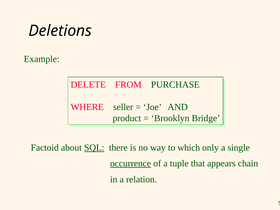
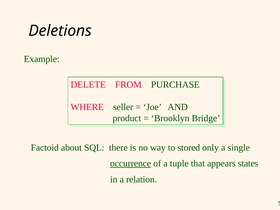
SQL underline: present -> none (94, 148)
which: which -> stored (189, 148)
chain: chain -> states (248, 163)
